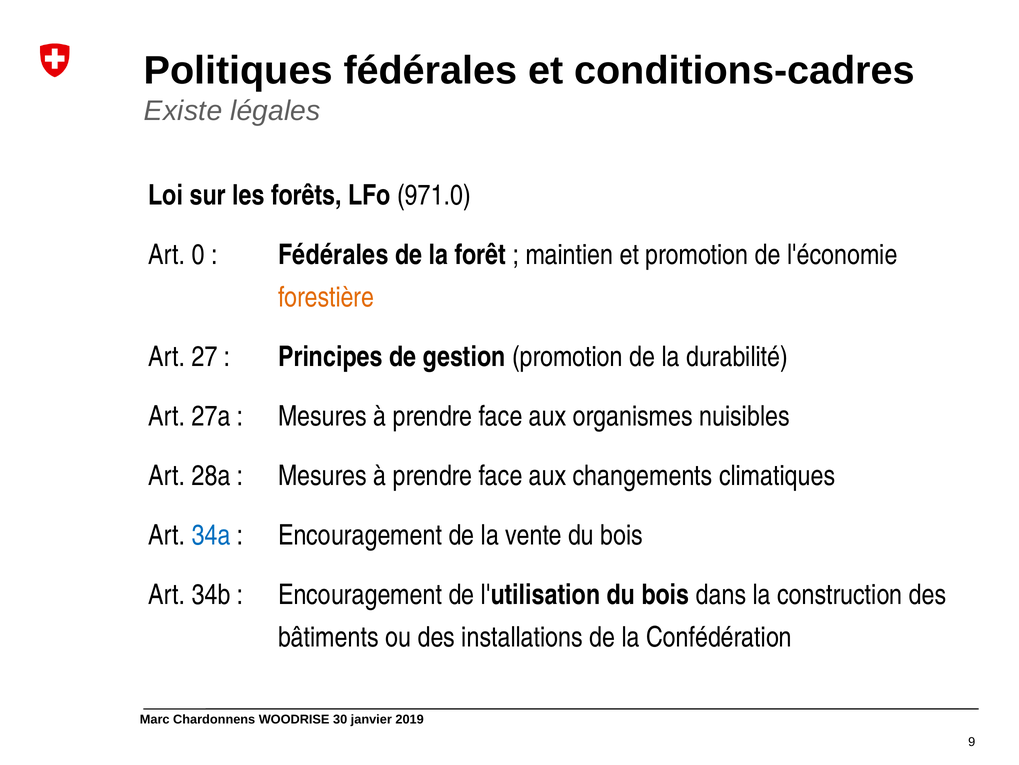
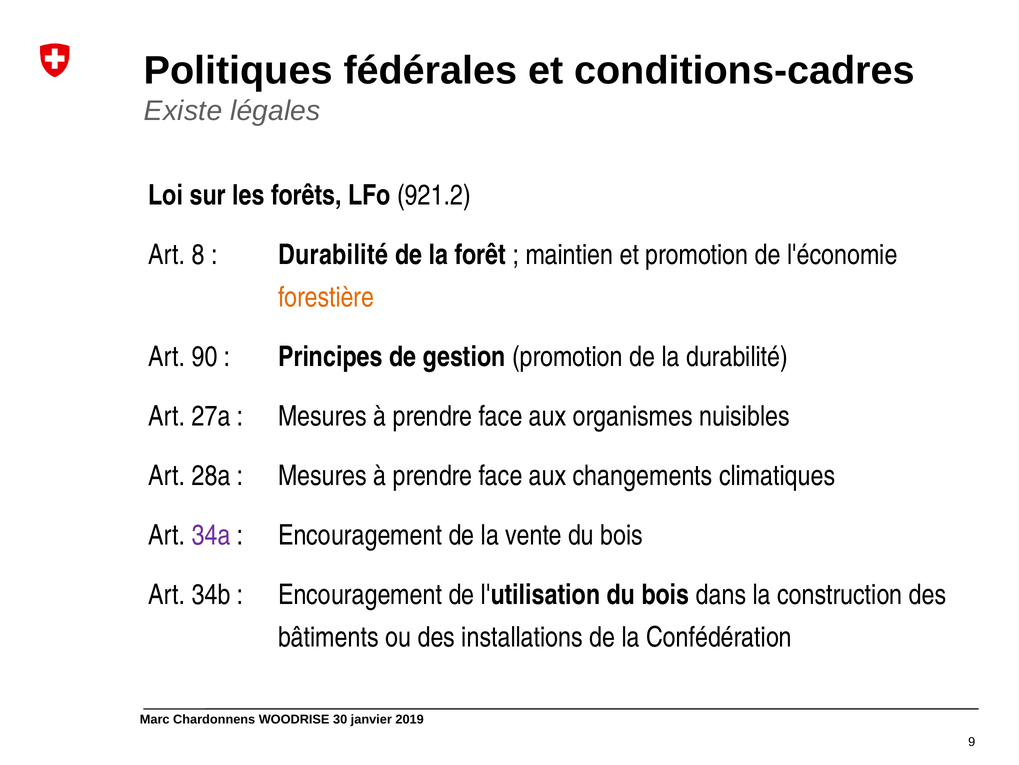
971.0: 971.0 -> 921.2 (434, 195)
0: 0 -> 8 (198, 255)
Fédérales: Fédérales -> Durabilité (333, 255)
27: 27 -> 90 (205, 356)
34a colour: blue -> purple (211, 535)
